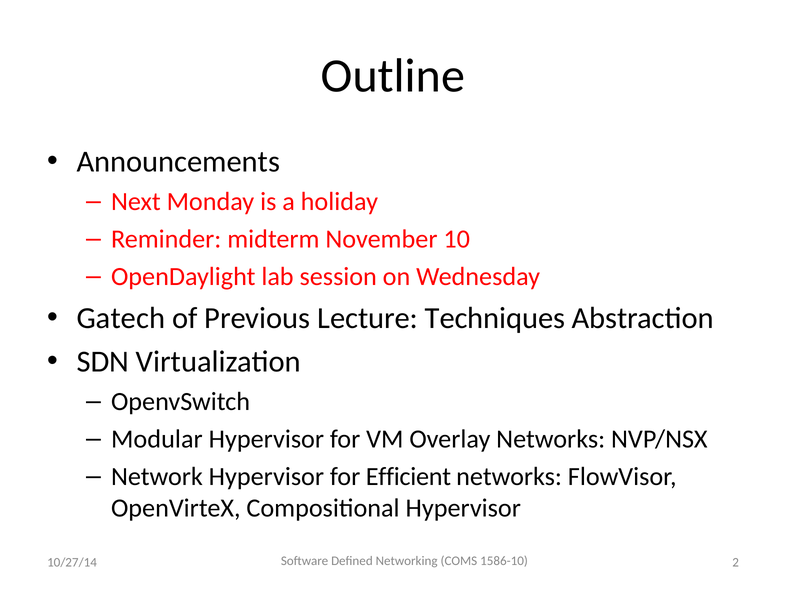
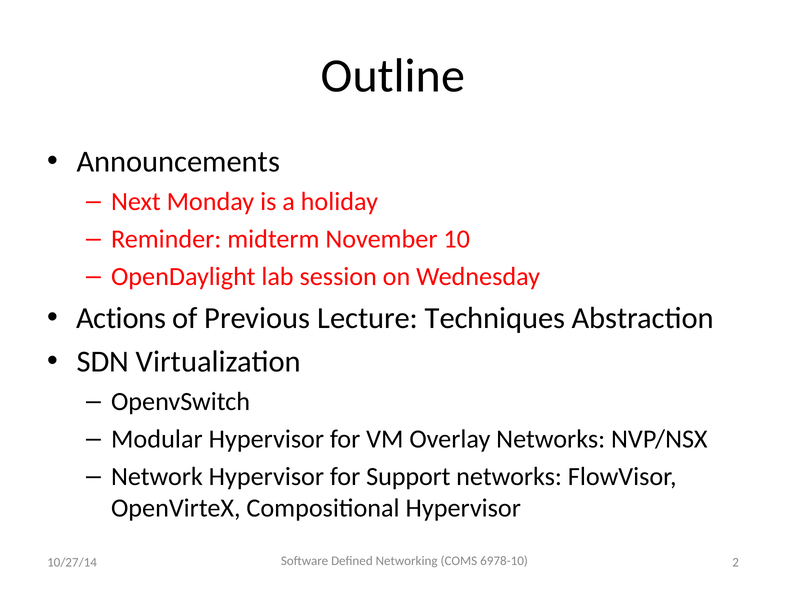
Gatech: Gatech -> Actions (121, 318)
Efficient: Efficient -> Support (408, 477)
1586-10: 1586-10 -> 6978-10 (504, 561)
